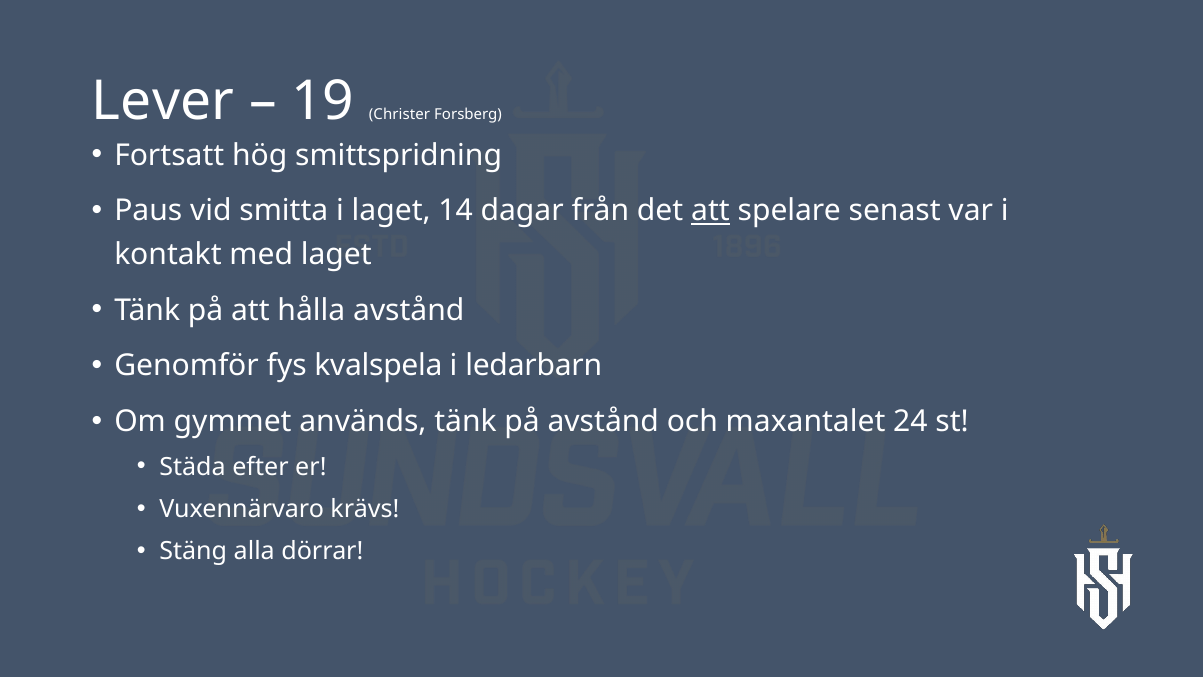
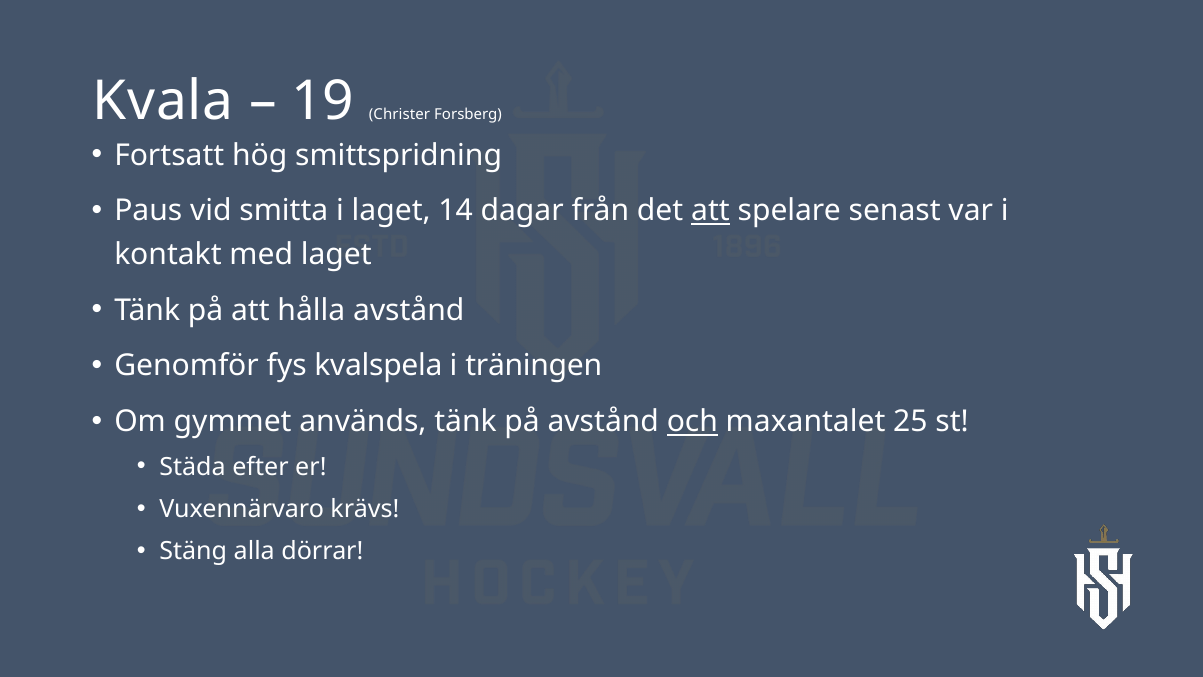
Lever: Lever -> Kvala (163, 101)
ledarbarn: ledarbarn -> träningen (534, 366)
och underline: none -> present (692, 422)
24: 24 -> 25 (910, 422)
